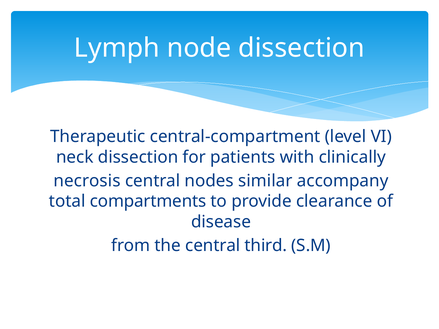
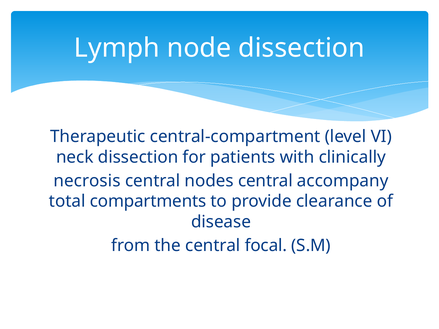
nodes similar: similar -> central (265, 181)
third: third -> focal (266, 246)
